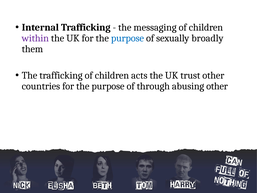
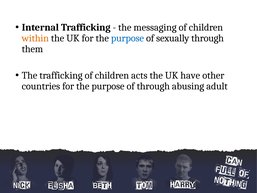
within colour: purple -> orange (35, 38)
sexually broadly: broadly -> through (208, 38)
trust: trust -> have (190, 75)
abusing other: other -> adult (217, 86)
